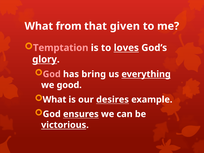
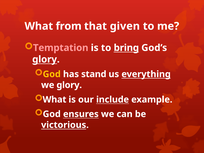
loves: loves -> bring (126, 48)
God colour: pink -> yellow (52, 74)
bring: bring -> stand (94, 74)
we good: good -> glory (69, 85)
desires: desires -> include (113, 100)
